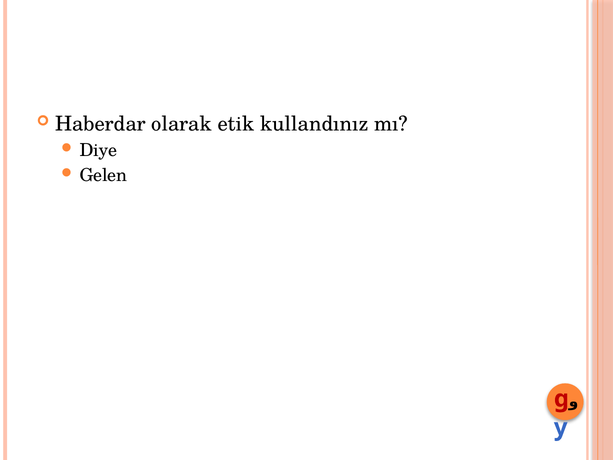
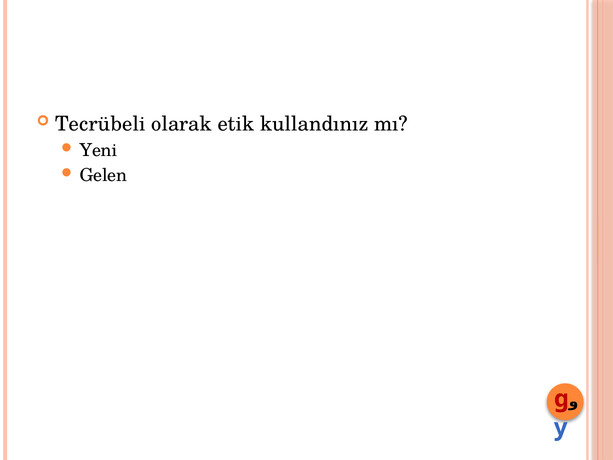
Haberdar: Haberdar -> Tecrübeli (100, 124)
Diye: Diye -> Yeni (98, 150)
